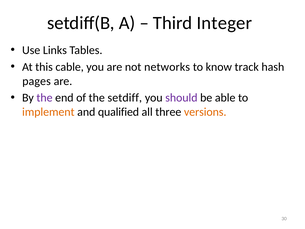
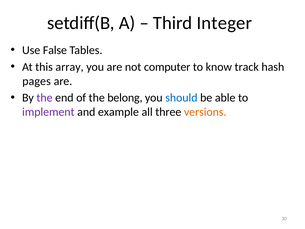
Links: Links -> False (55, 50)
cable: cable -> array (70, 67)
networks: networks -> computer (167, 67)
setdiff: setdiff -> belong (125, 98)
should colour: purple -> blue (181, 98)
implement colour: orange -> purple (48, 112)
qualified: qualified -> example (118, 112)
